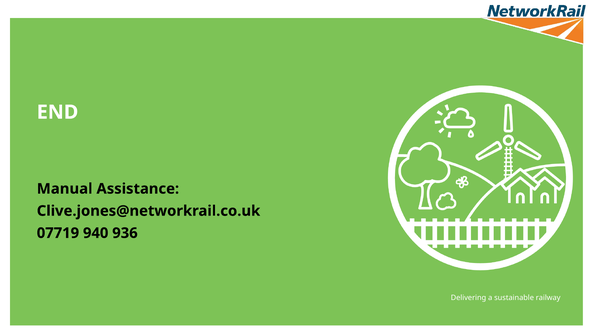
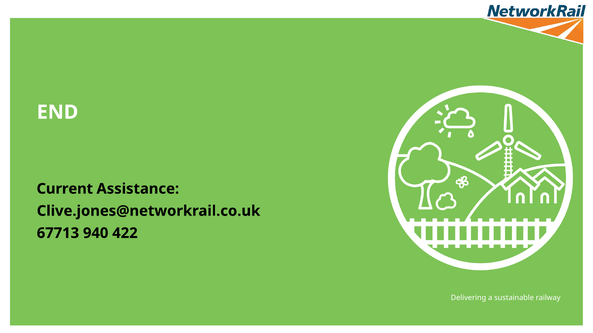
Manual: Manual -> Current (65, 189)
07719: 07719 -> 67713 (58, 233)
936: 936 -> 422 (125, 233)
